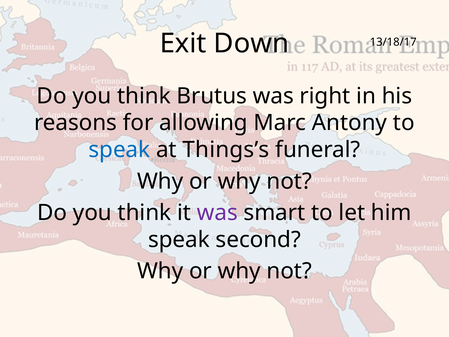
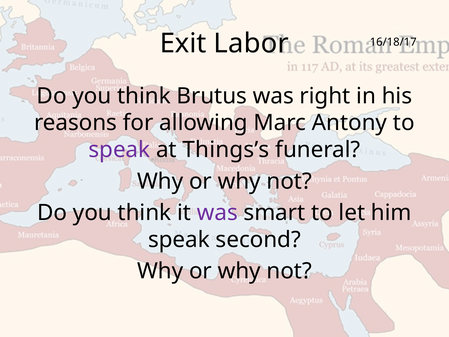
Down: Down -> Labor (251, 43)
13/18/17: 13/18/17 -> 16/18/17 (393, 42)
speak colour: blue -> purple (119, 150)
